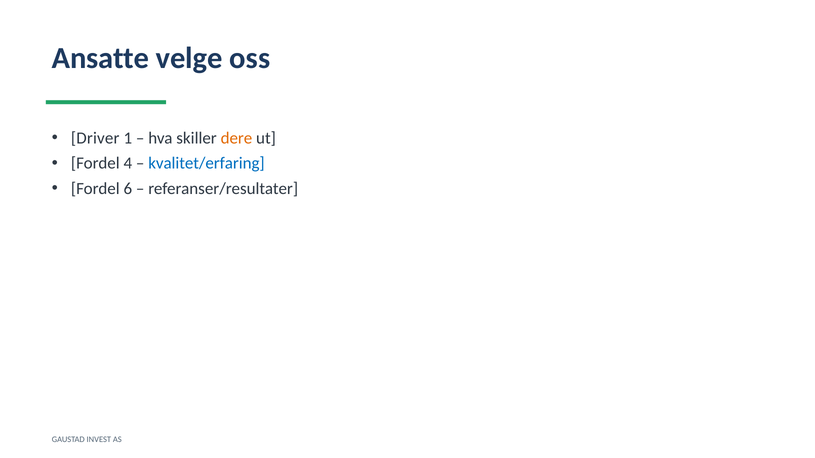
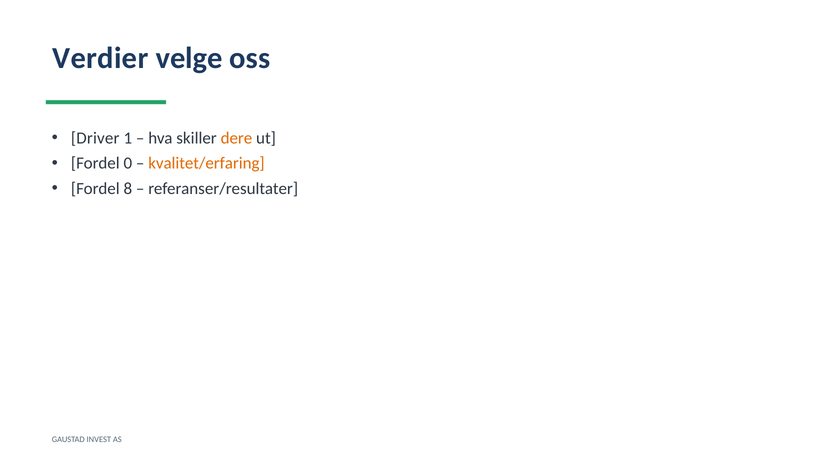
Ansatte: Ansatte -> Verdier (100, 58)
4: 4 -> 0 (128, 164)
kvalitet/erfaring colour: blue -> orange (206, 164)
6: 6 -> 8 (128, 189)
